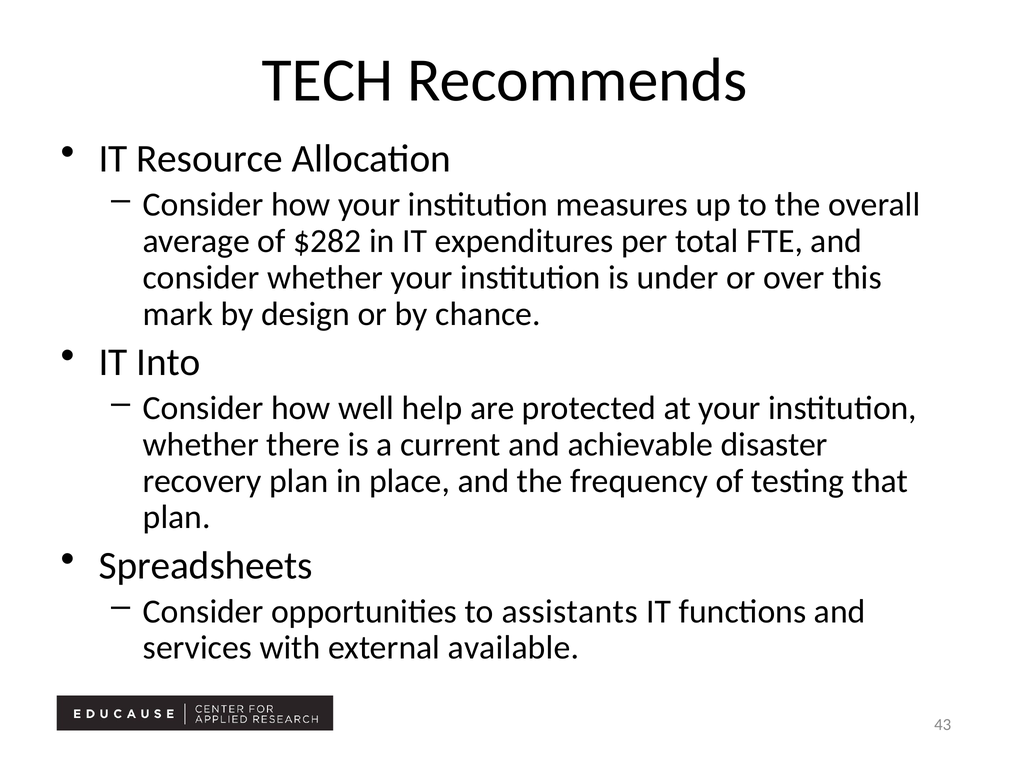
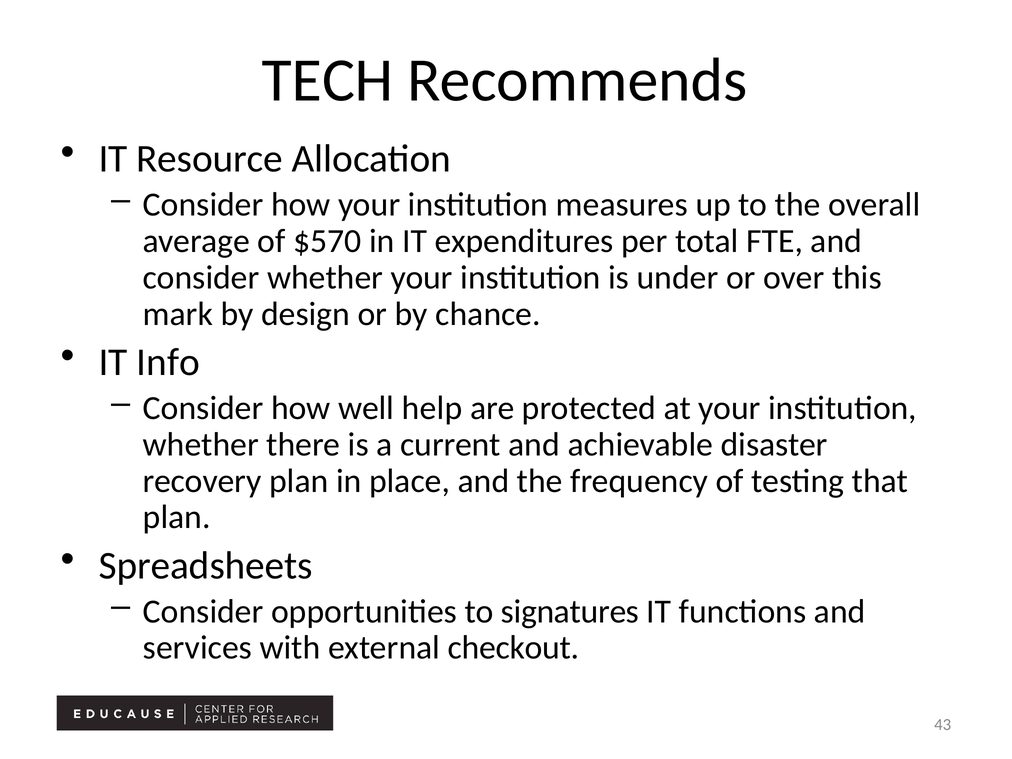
$282: $282 -> $570 (327, 241)
Into: Into -> Info (168, 362)
assistants: assistants -> signatures (570, 611)
available: available -> checkout (514, 648)
